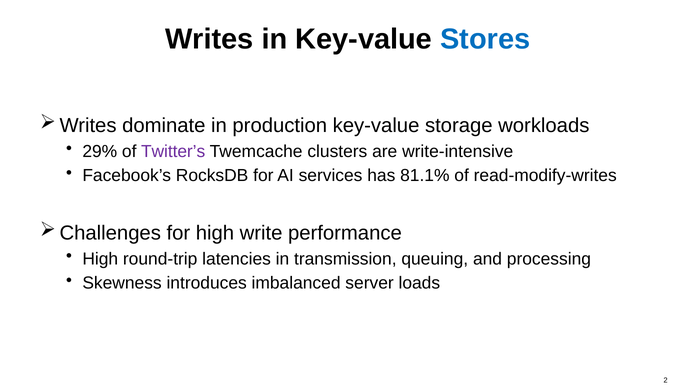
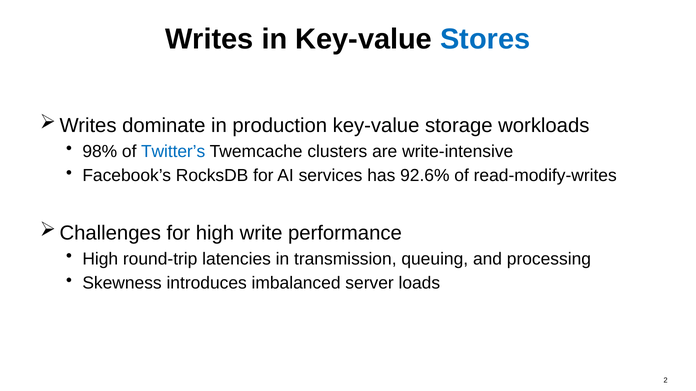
29%: 29% -> 98% (100, 152)
Twitter’s colour: purple -> blue (173, 152)
81.1%: 81.1% -> 92.6% (425, 176)
